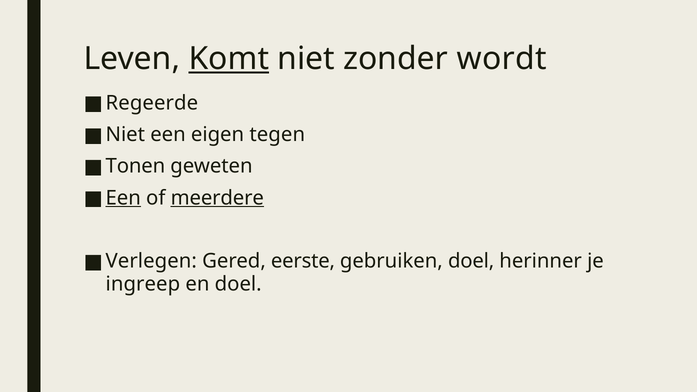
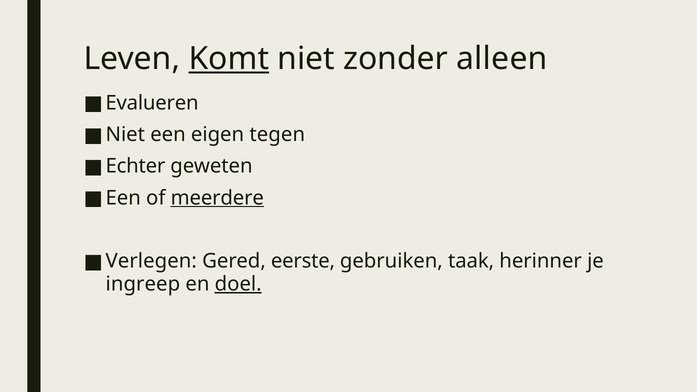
wordt: wordt -> alleen (502, 59)
Regeerde: Regeerde -> Evalueren (152, 103)
Tonen: Tonen -> Echter (135, 166)
Een underline: present -> none (123, 198)
gebruiken doel: doel -> taak (471, 261)
doel underline: none -> present (238, 284)
